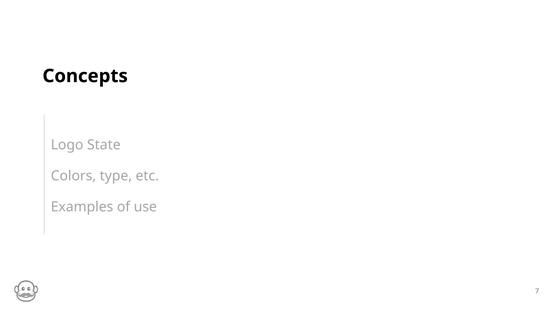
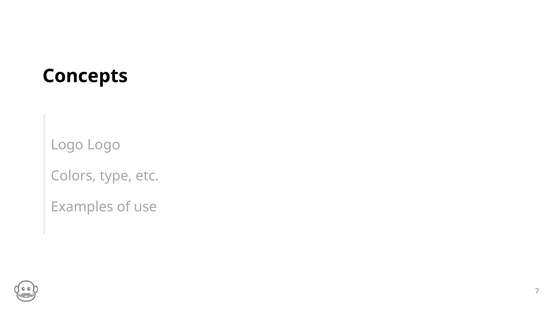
Logo State: State -> Logo (104, 145)
